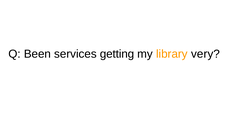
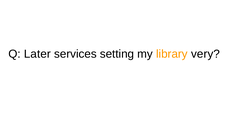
Been: Been -> Later (37, 54)
getting: getting -> setting (117, 54)
